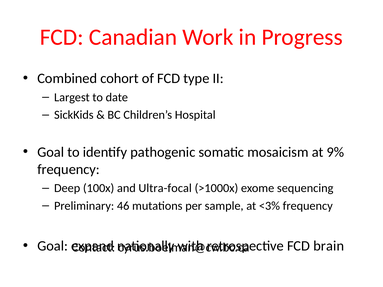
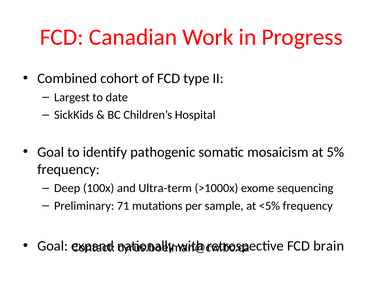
9%: 9% -> 5% (335, 152)
Ultra-focal: Ultra-focal -> Ultra-term (165, 188)
46: 46 -> 71 (123, 206)
<3%: <3% -> <5% (269, 206)
